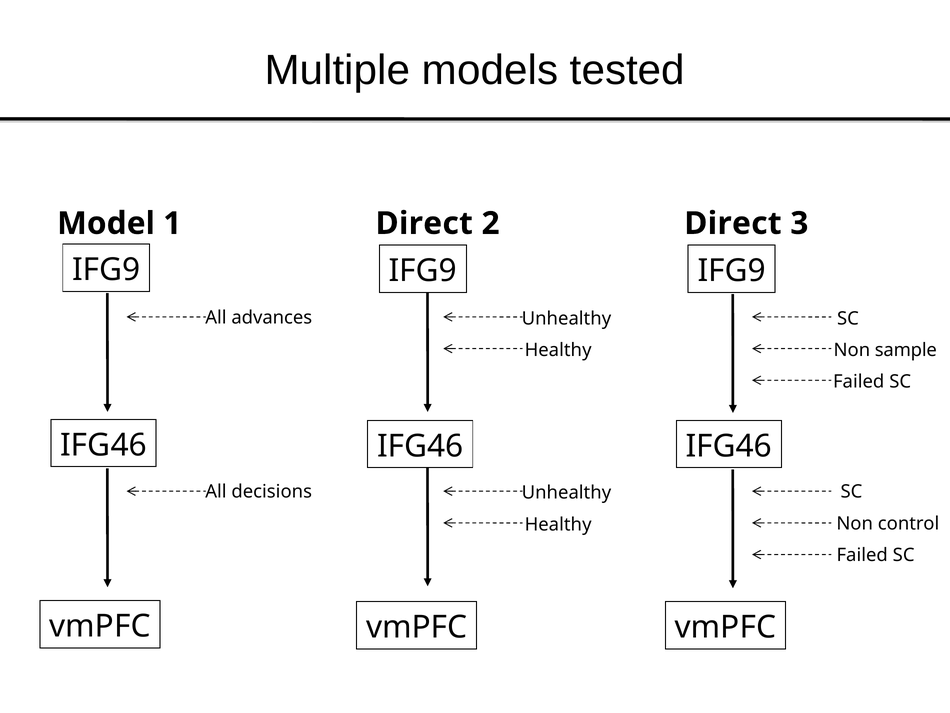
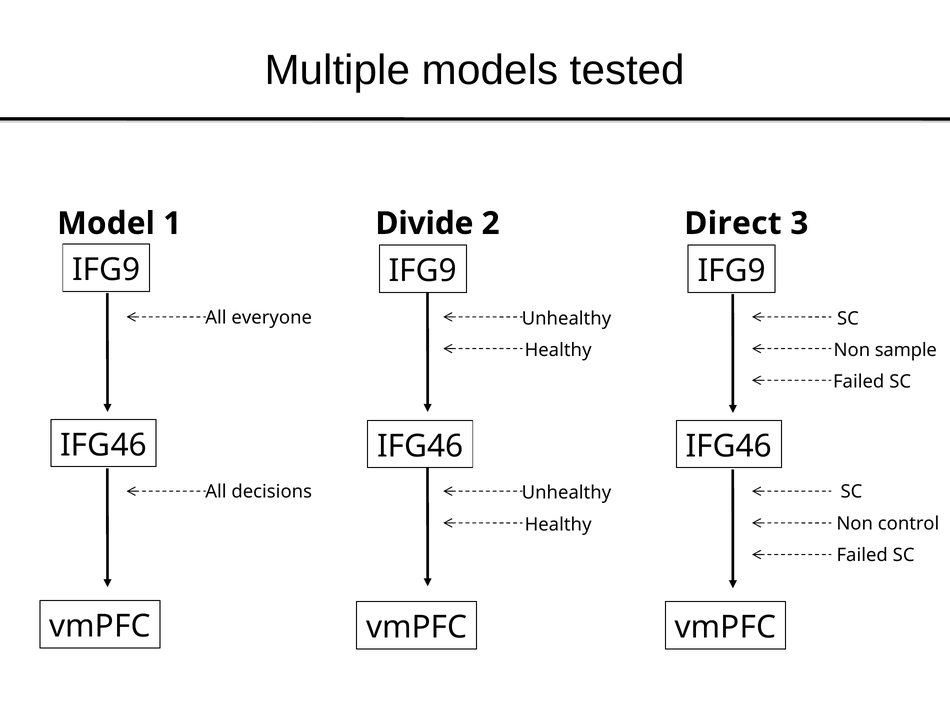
1 Direct: Direct -> Divide (424, 223)
advances: advances -> everyone (272, 317)
